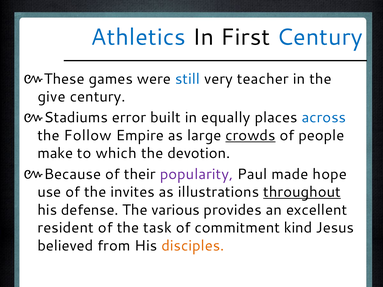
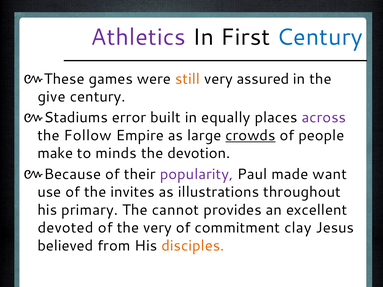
Athletics colour: blue -> purple (138, 37)
still colour: blue -> orange (188, 79)
teacher: teacher -> assured (263, 79)
across colour: blue -> purple (324, 118)
which: which -> minds (116, 153)
hope: hope -> want (330, 174)
throughout underline: present -> none (302, 192)
defense: defense -> primary (90, 210)
various: various -> cannot (175, 210)
resident: resident -> devoted (66, 228)
the task: task -> very (157, 228)
kind: kind -> clay (298, 228)
